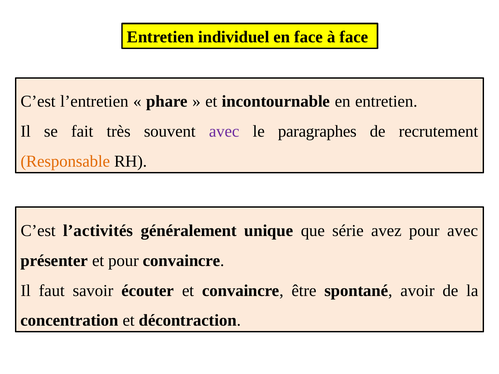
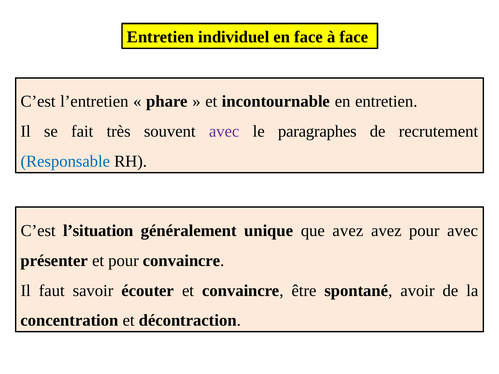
Responsable colour: orange -> blue (65, 161)
l’activités: l’activités -> l’situation (98, 231)
que série: série -> avez (348, 231)
